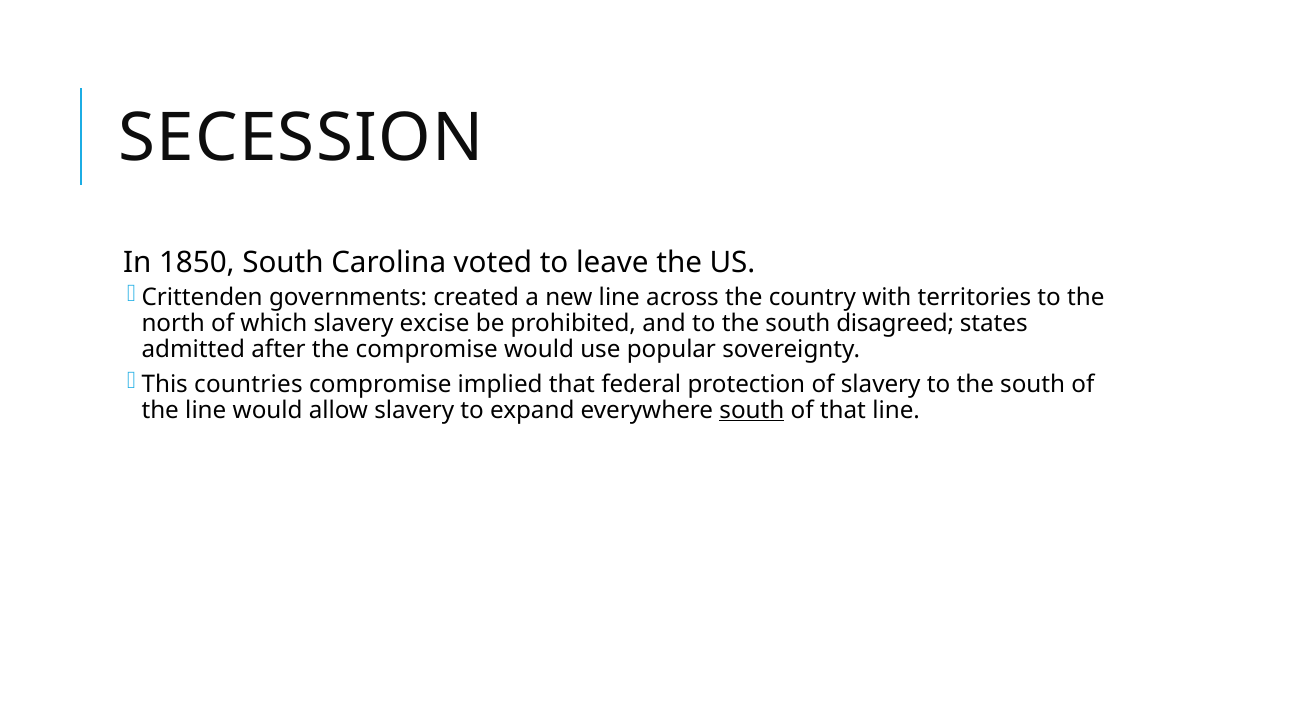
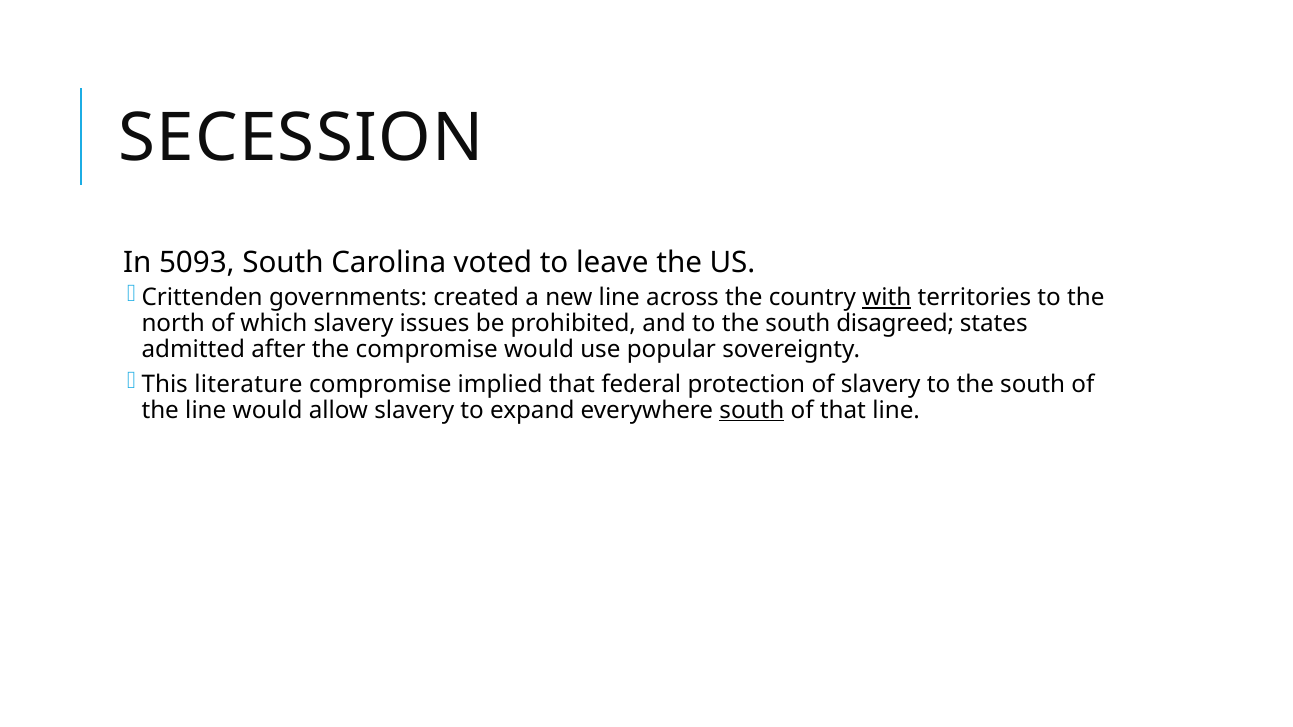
1850: 1850 -> 5093 (197, 263)
with underline: none -> present (887, 298)
excise: excise -> issues (435, 324)
countries: countries -> literature (248, 384)
